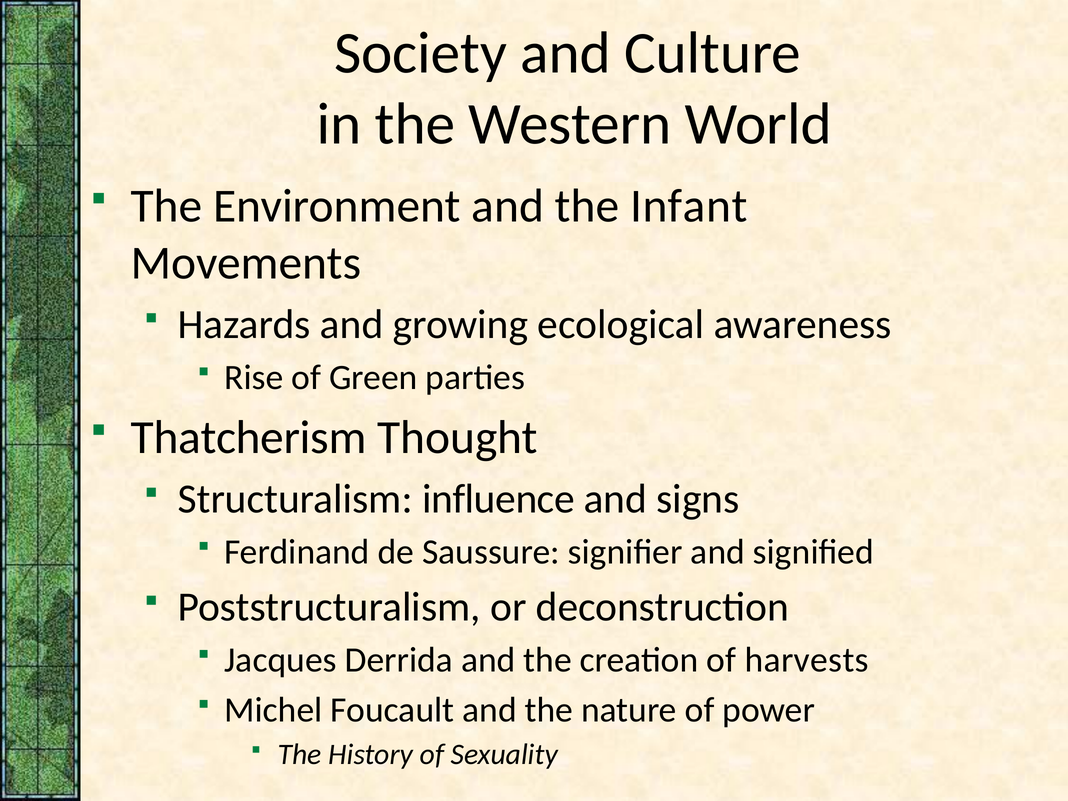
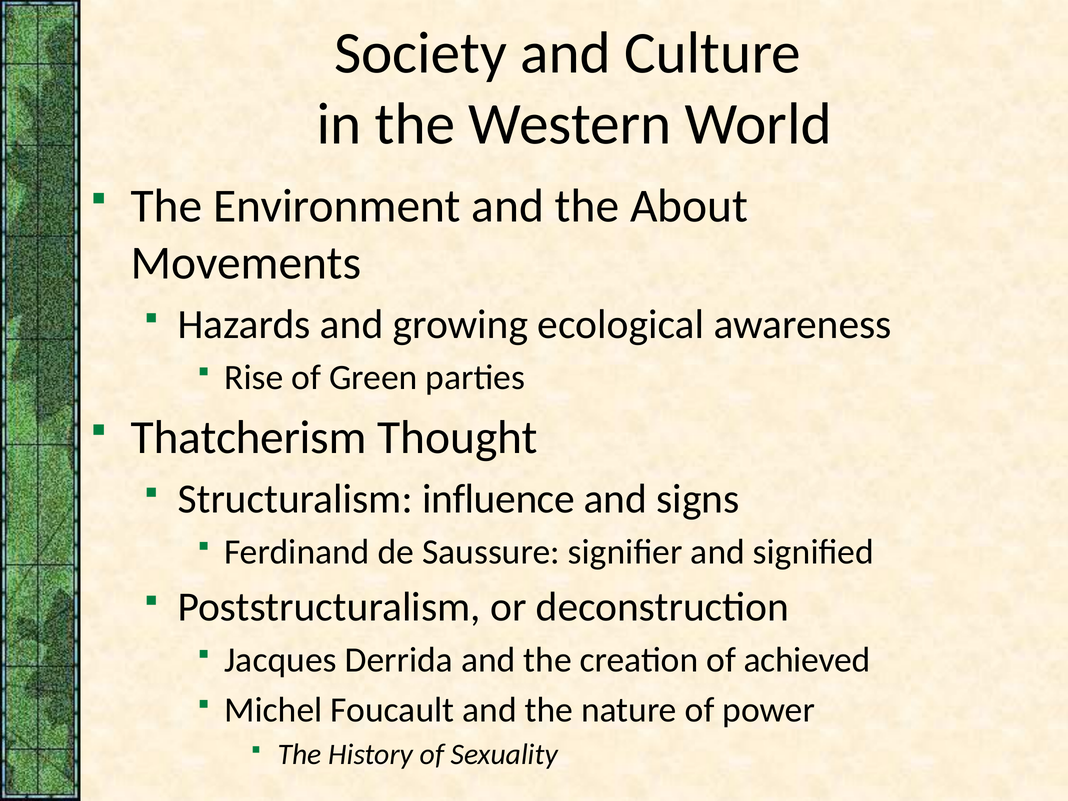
Infant: Infant -> About (689, 206)
harvests: harvests -> achieved (807, 660)
